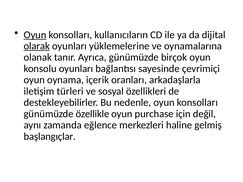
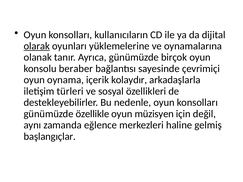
Oyun underline: present -> none (35, 35)
konsolu oyunları: oyunları -> beraber (76, 69)
oranları: oranları -> kolaydır (129, 80)
purchase: purchase -> müzisyen (154, 114)
